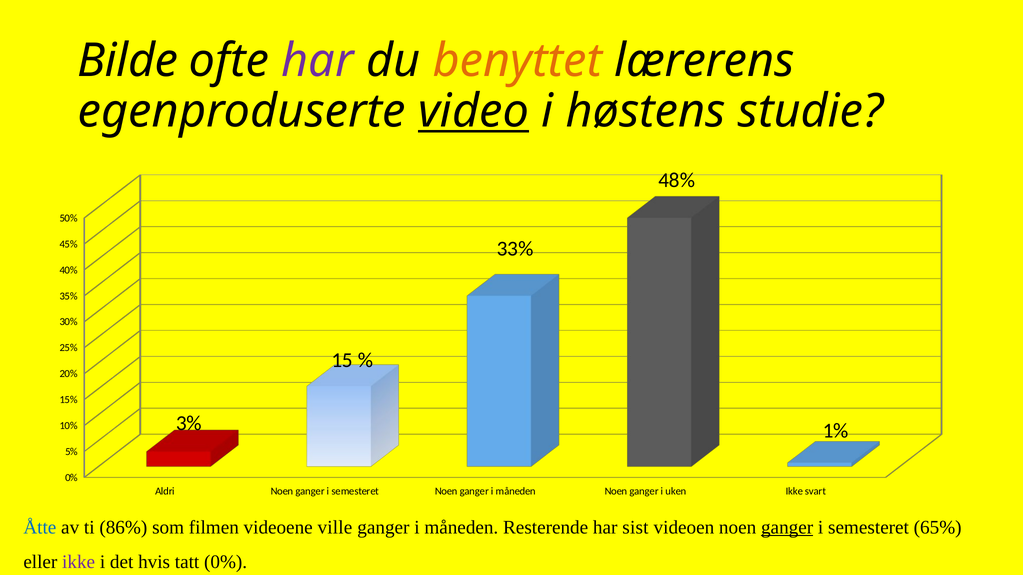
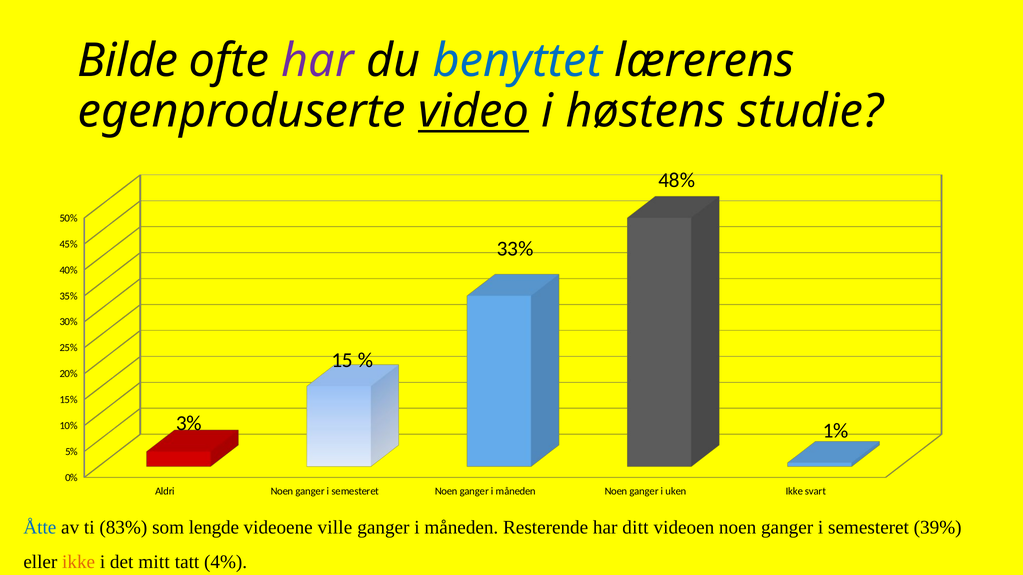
benyttet colour: orange -> blue (517, 61)
86%: 86% -> 83% (123, 528)
filmen: filmen -> lengde (214, 528)
sist: sist -> ditt (635, 528)
ganger underline: present -> none (787, 528)
65%: 65% -> 39% (938, 528)
ikke colour: purple -> orange (79, 562)
hvis: hvis -> mitt (154, 562)
tatt 0%: 0% -> 4% (226, 562)
